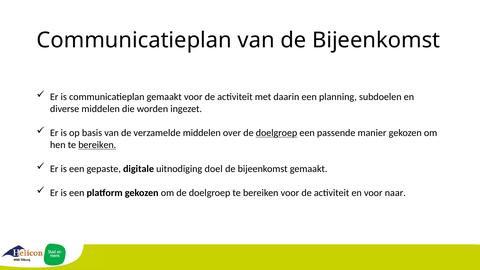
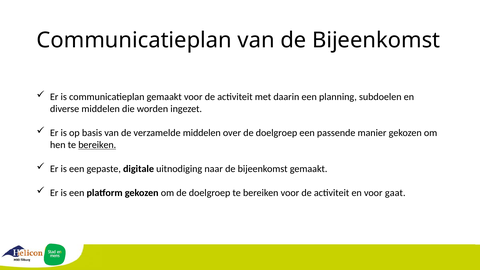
doelgroep underline: present -> none (277, 133)
doel: doel -> naar (214, 169)
naar: naar -> gaat (395, 193)
